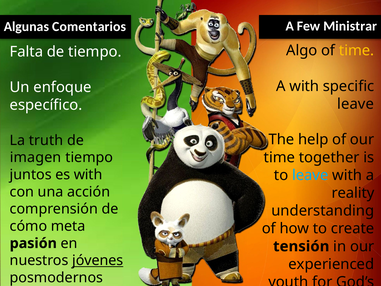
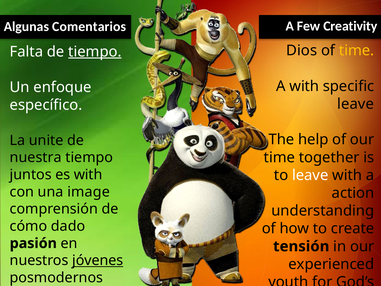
Ministrar: Ministrar -> Creativity (350, 26)
Algo: Algo -> Dios (302, 50)
tiempo underline: none -> present (95, 52)
truth: truth -> unite (46, 140)
imagen: imagen -> nuestra (36, 157)
leave colour: light blue -> white (310, 175)
acción: acción -> image (89, 192)
reality: reality -> action (353, 193)
meta: meta -> dado (68, 226)
